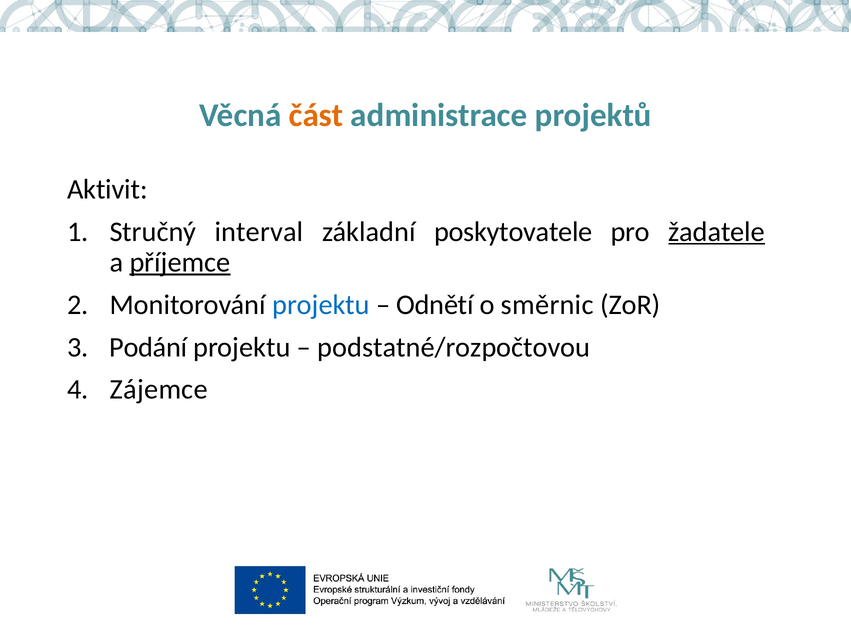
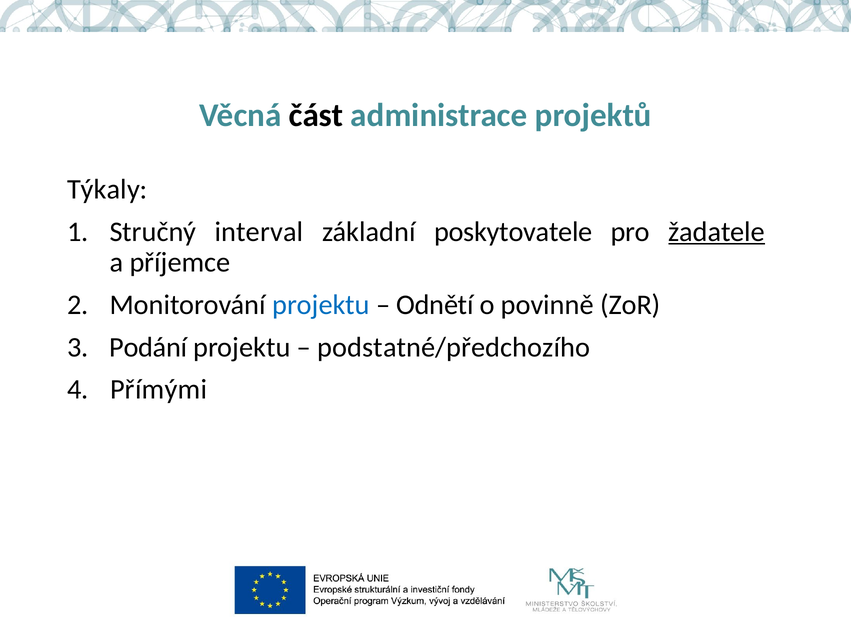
část colour: orange -> black (316, 115)
Aktivit: Aktivit -> Týkaly (107, 189)
příjemce underline: present -> none (180, 262)
směrnic: směrnic -> povinně (547, 305)
podstatné/rozpočtovou: podstatné/rozpočtovou -> podstatné/předchozího (454, 347)
Zájemce: Zájemce -> Přímými (159, 390)
